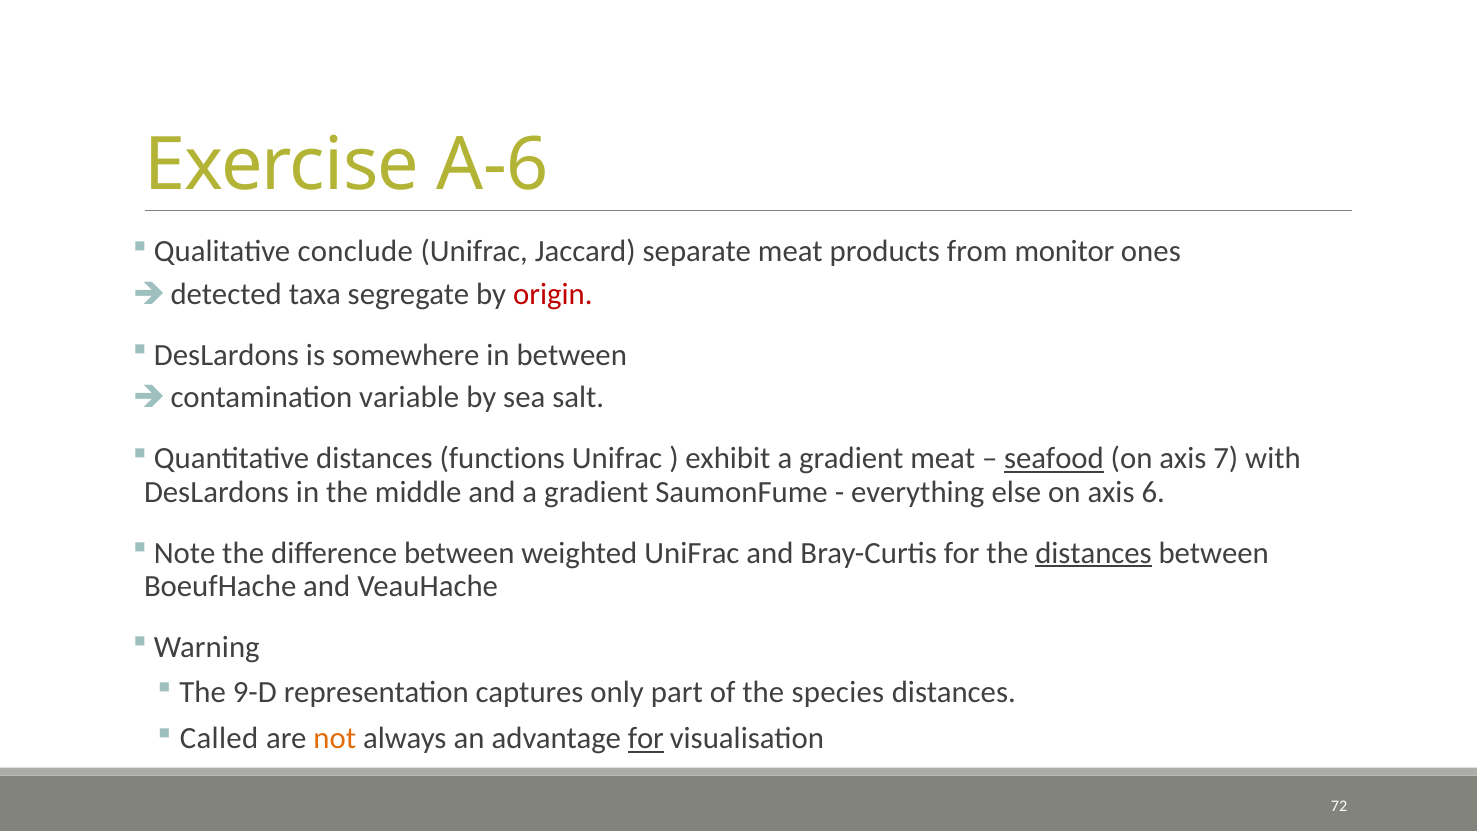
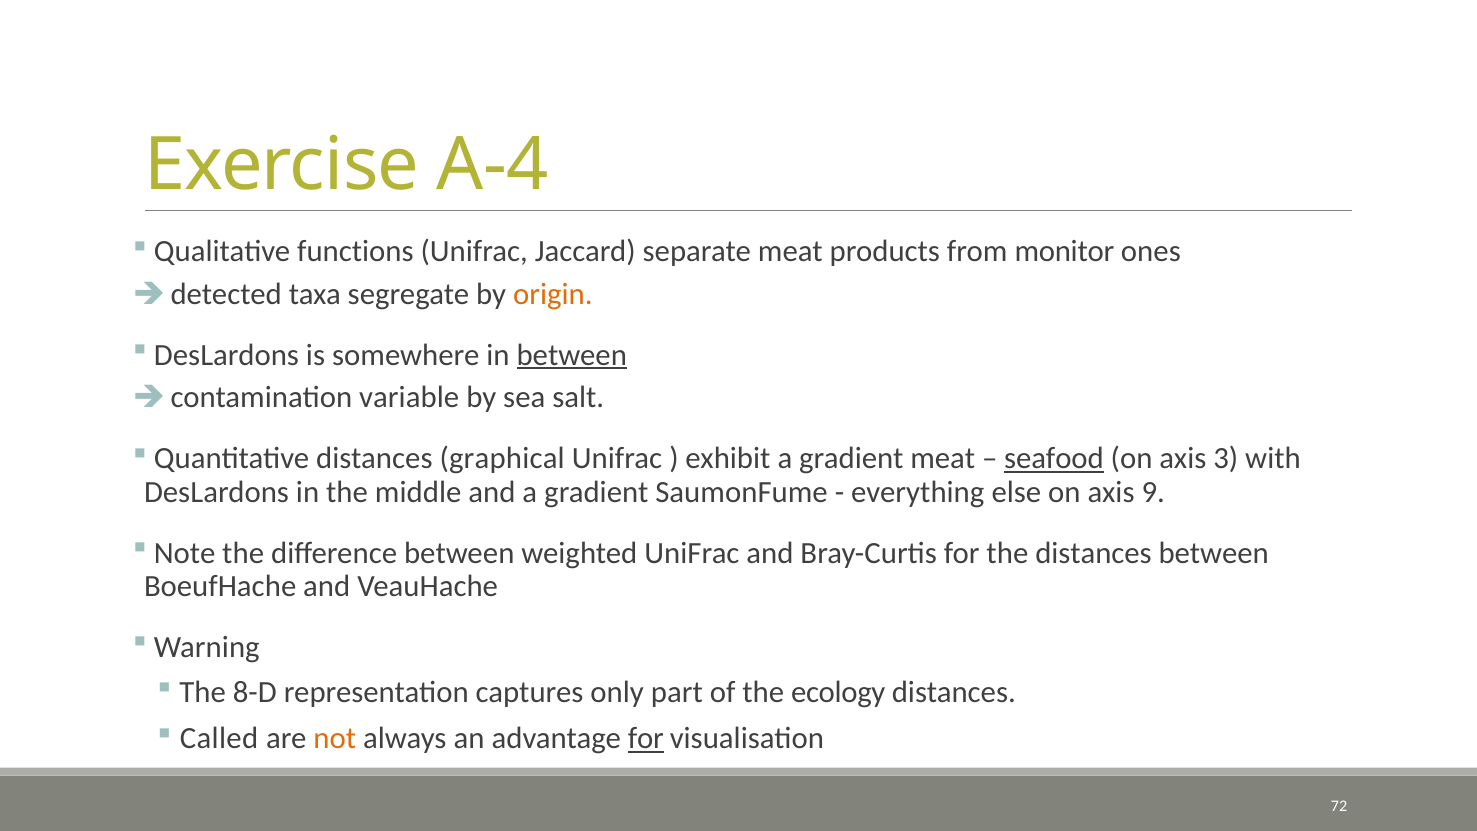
A-6: A-6 -> A-4 (493, 165)
conclude: conclude -> functions (355, 252)
origin colour: red -> orange (553, 294)
between underline: none -> present (572, 355)
functions: functions -> graphical (502, 459)
7: 7 -> 3 (1226, 459)
6: 6 -> 9 (1153, 492)
distances underline: present -> none (1093, 553)
9-D: 9-D -> 8-D (255, 693)
species: species -> ecology (838, 693)
